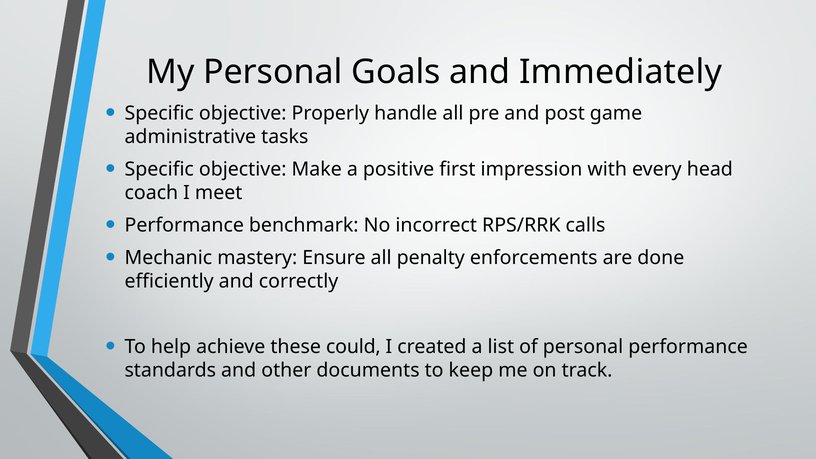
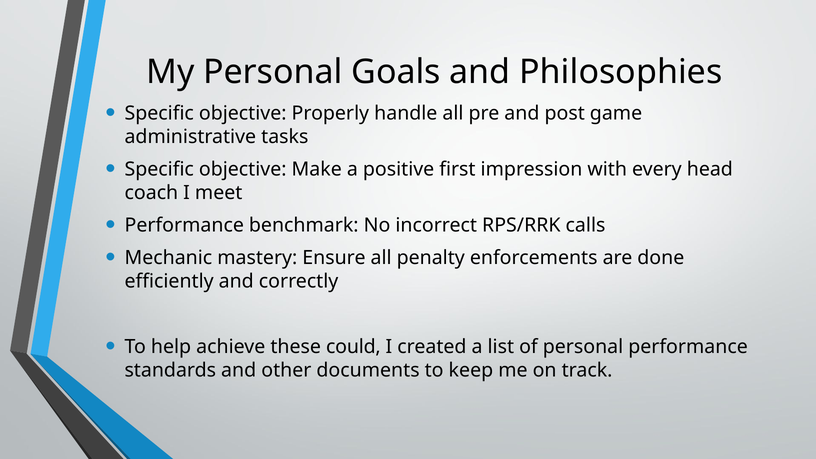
Immediately: Immediately -> Philosophies (621, 72)
